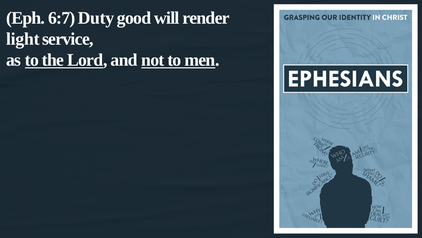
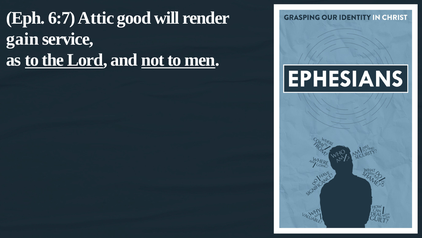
Duty: Duty -> Attic (96, 18)
light: light -> gain (23, 39)
